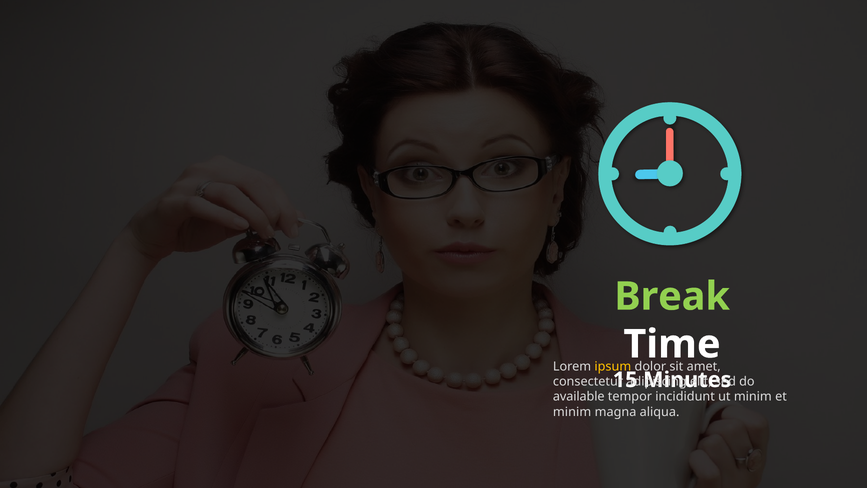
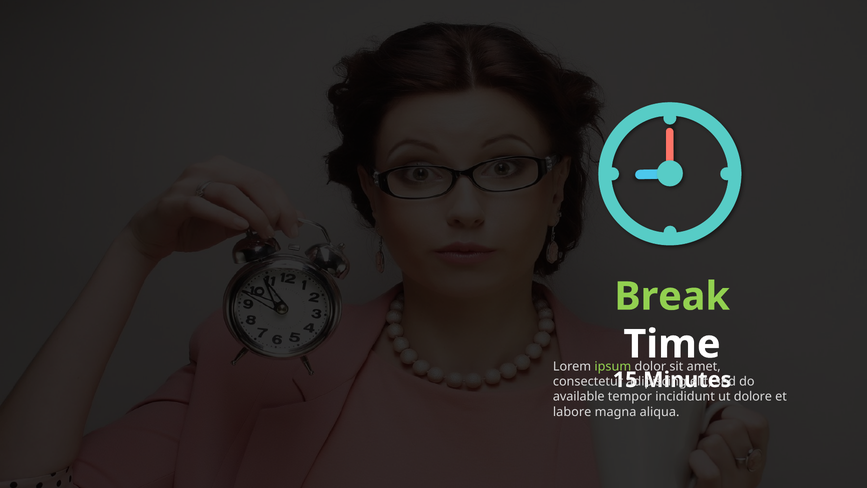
ipsum colour: yellow -> light green (613, 366)
minim: minim -> dolore (753, 397)
minim: minim -> labore (572, 412)
